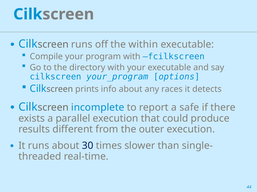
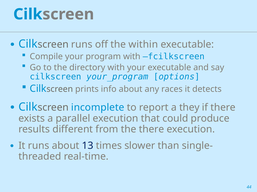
safe: safe -> they (189, 108)
the outer: outer -> there (152, 130)
30: 30 -> 13 (88, 146)
